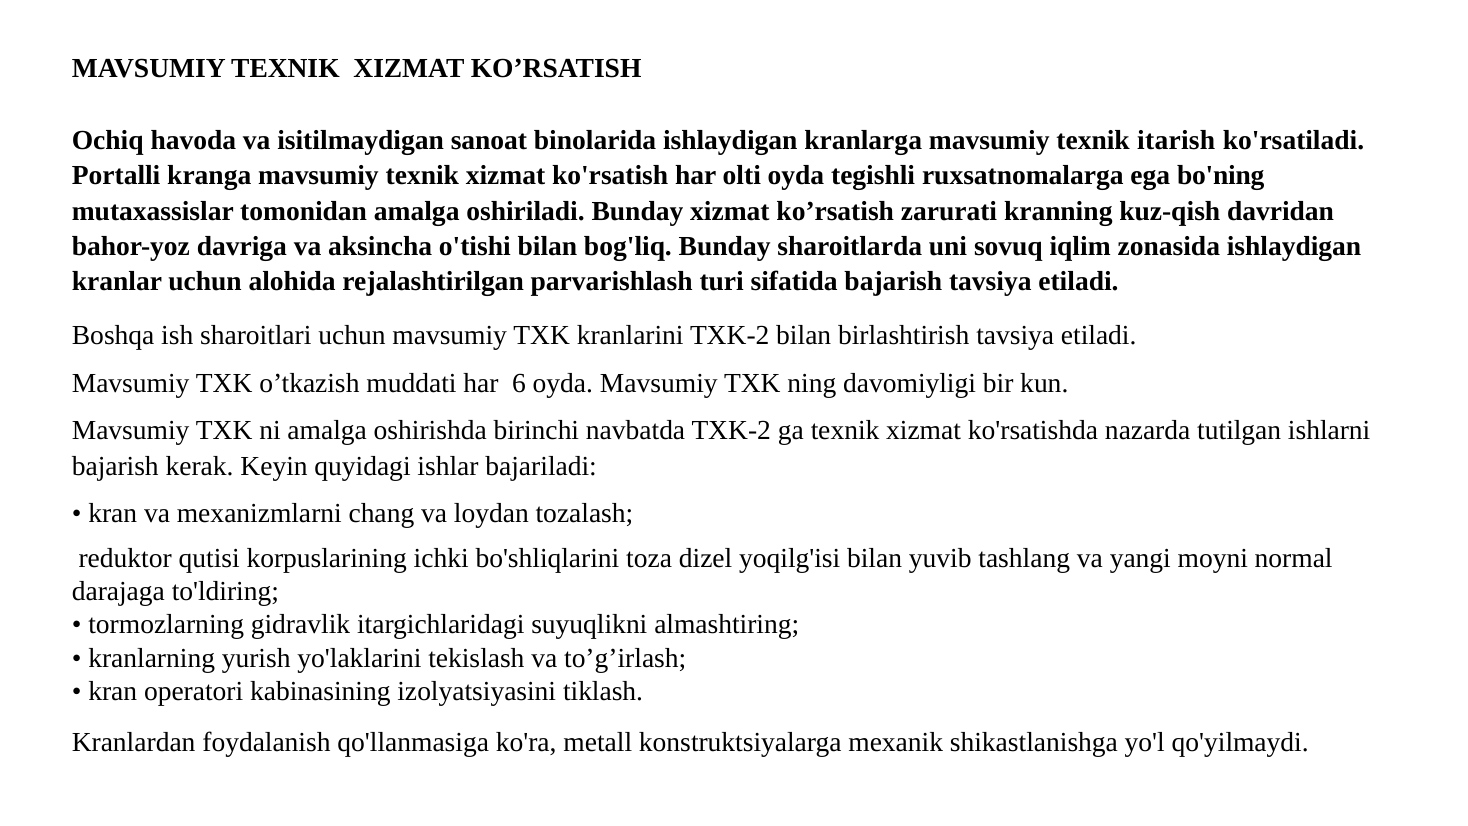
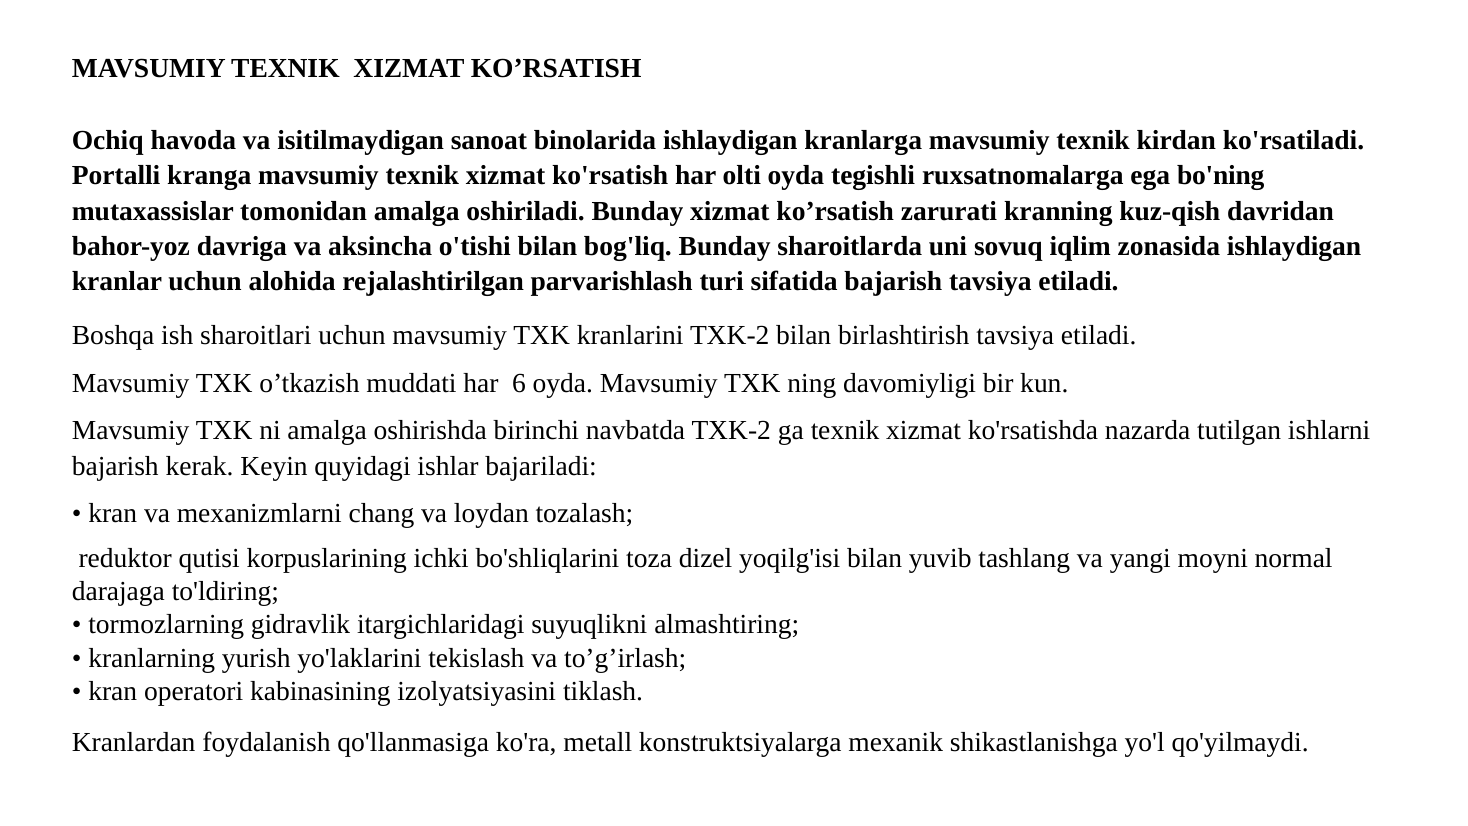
itarish: itarish -> kirdan (1176, 140)
